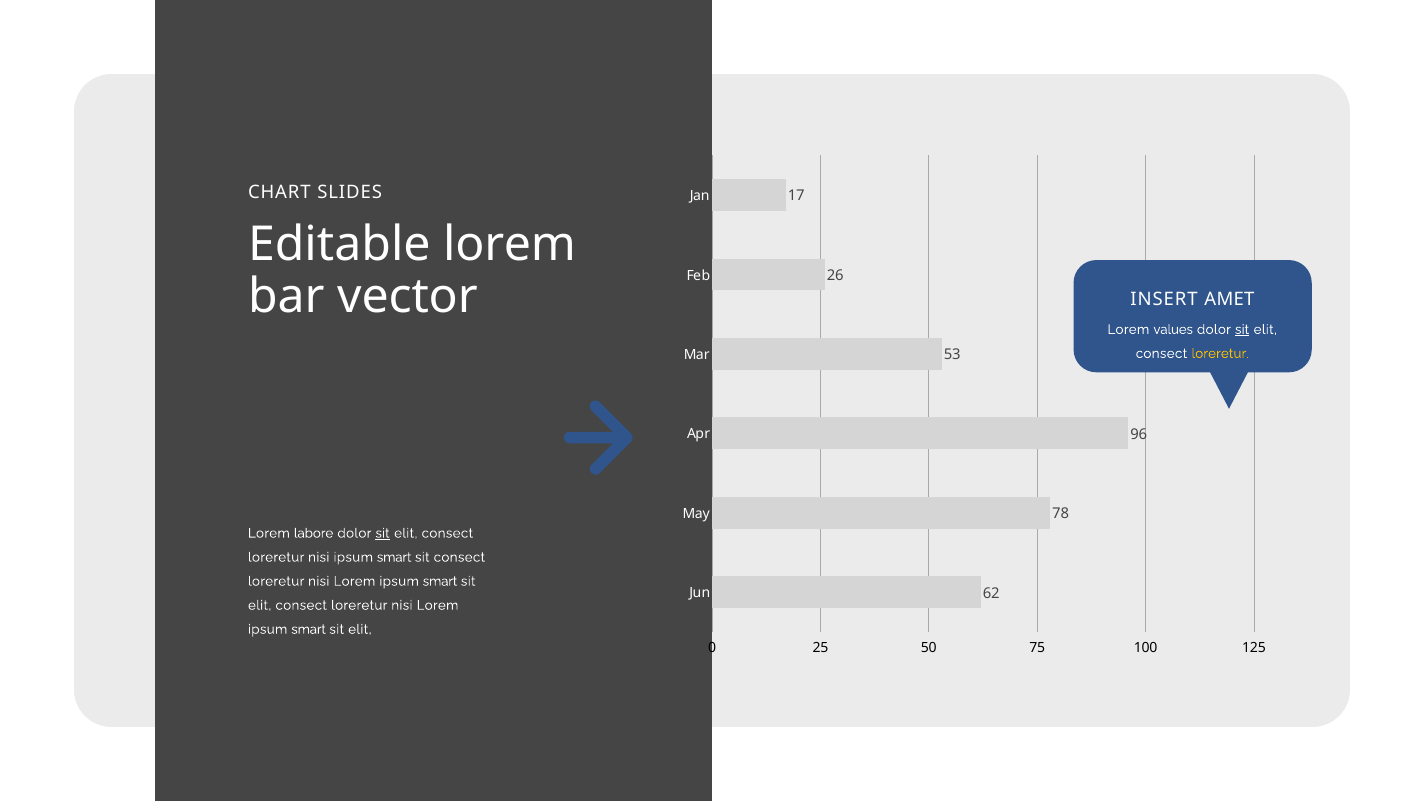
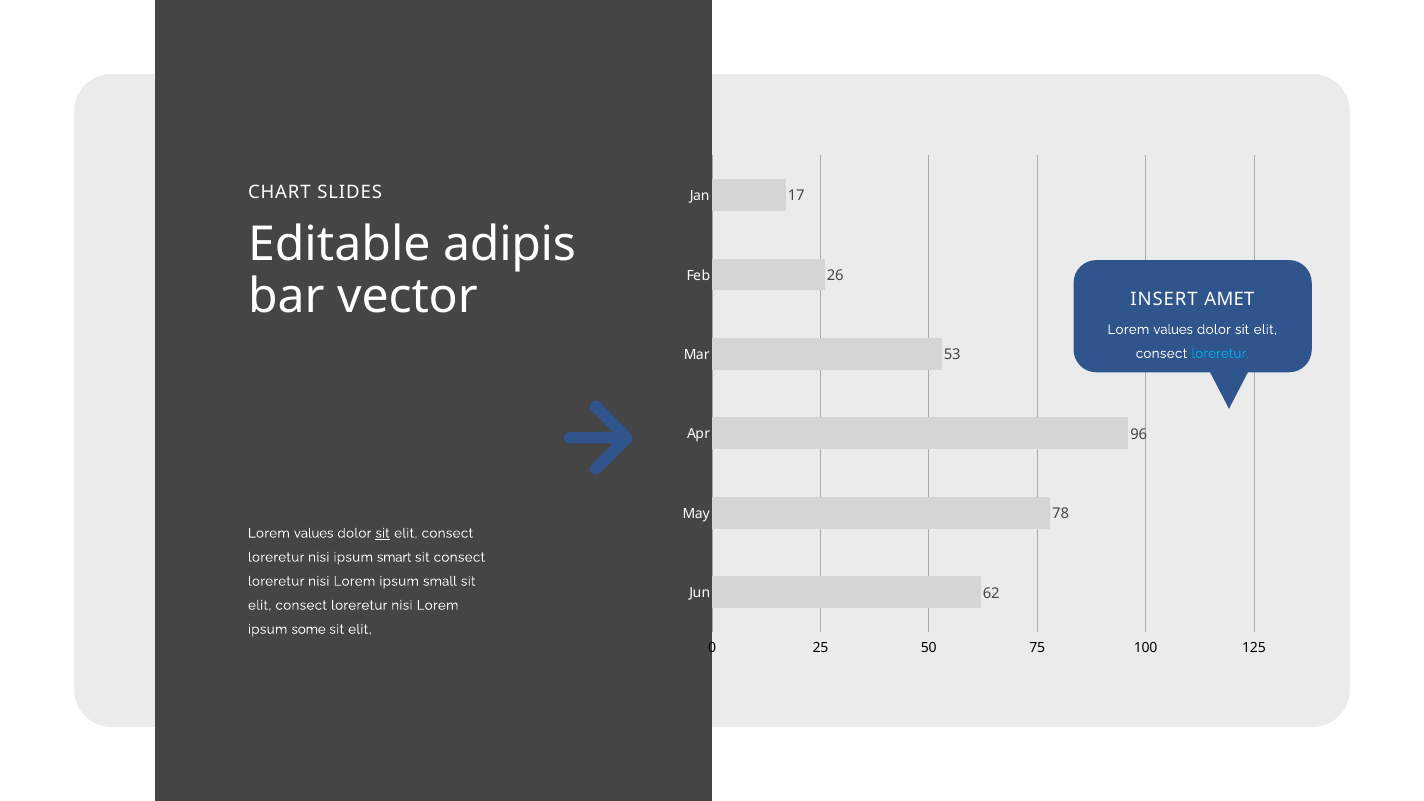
Editable lorem: lorem -> adipis (510, 244)
sit underline: present -> none (1242, 329)
loreretur colour: yellow -> light blue (1220, 353)
labore: labore -> values (314, 533)
smart: smart -> small (440, 581)
smart: smart -> some (309, 629)
